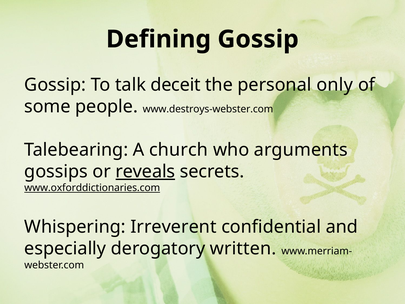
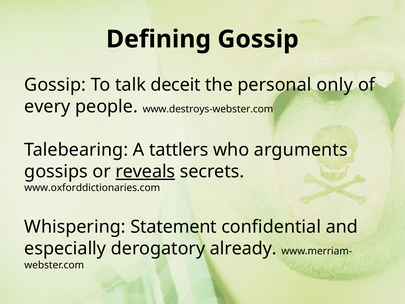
some: some -> every (47, 107)
church: church -> tattlers (179, 150)
www.oxforddictionaries.com underline: present -> none (92, 188)
Irreverent: Irreverent -> Statement (174, 227)
written: written -> already (243, 248)
